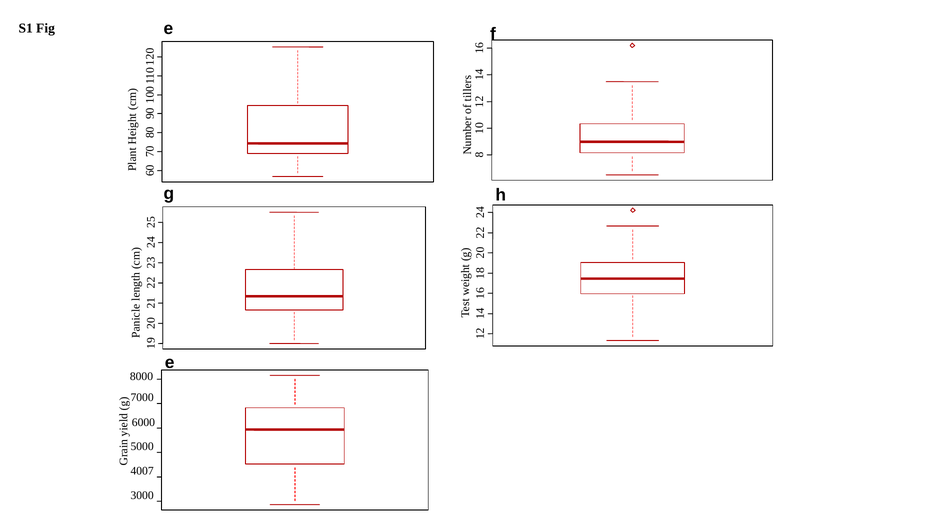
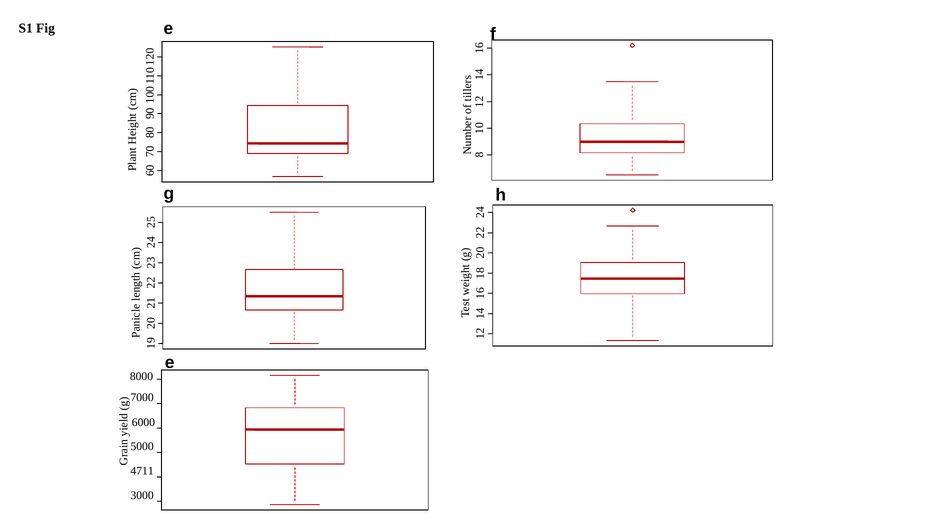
4007: 4007 -> 4711 (142, 471)
